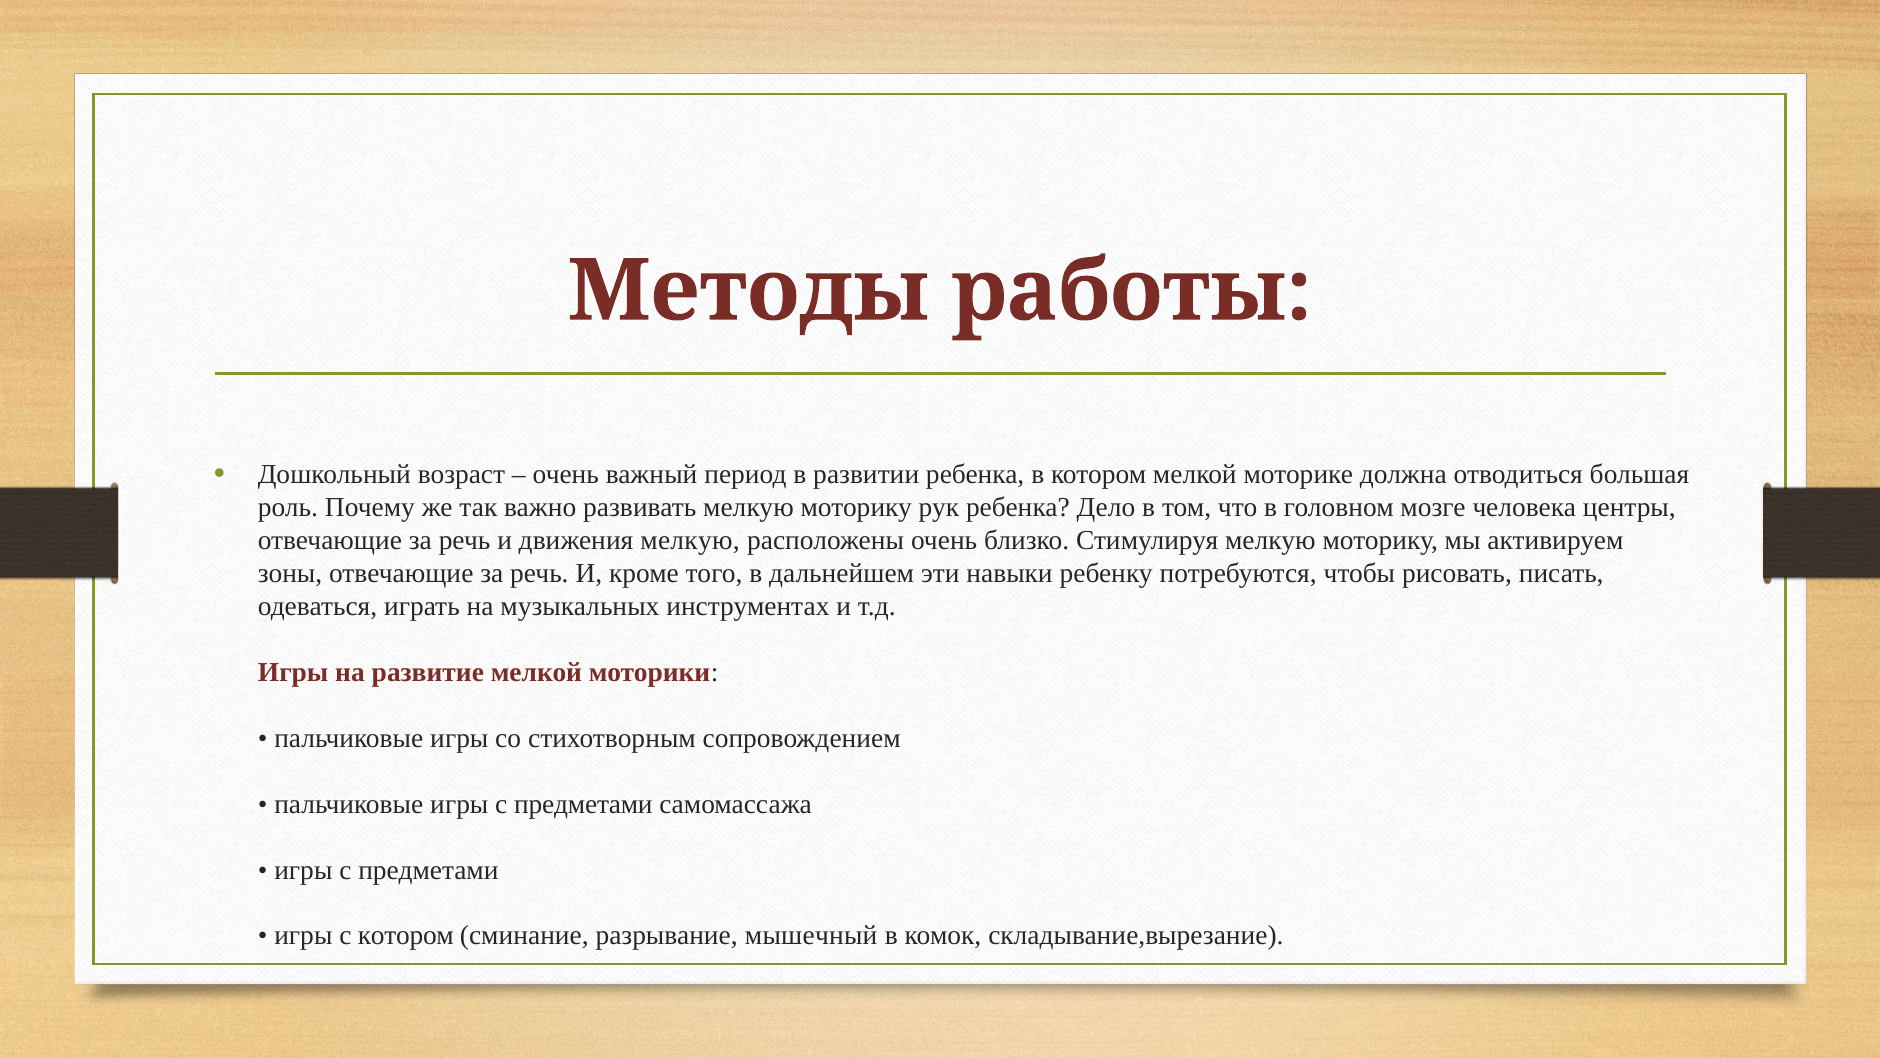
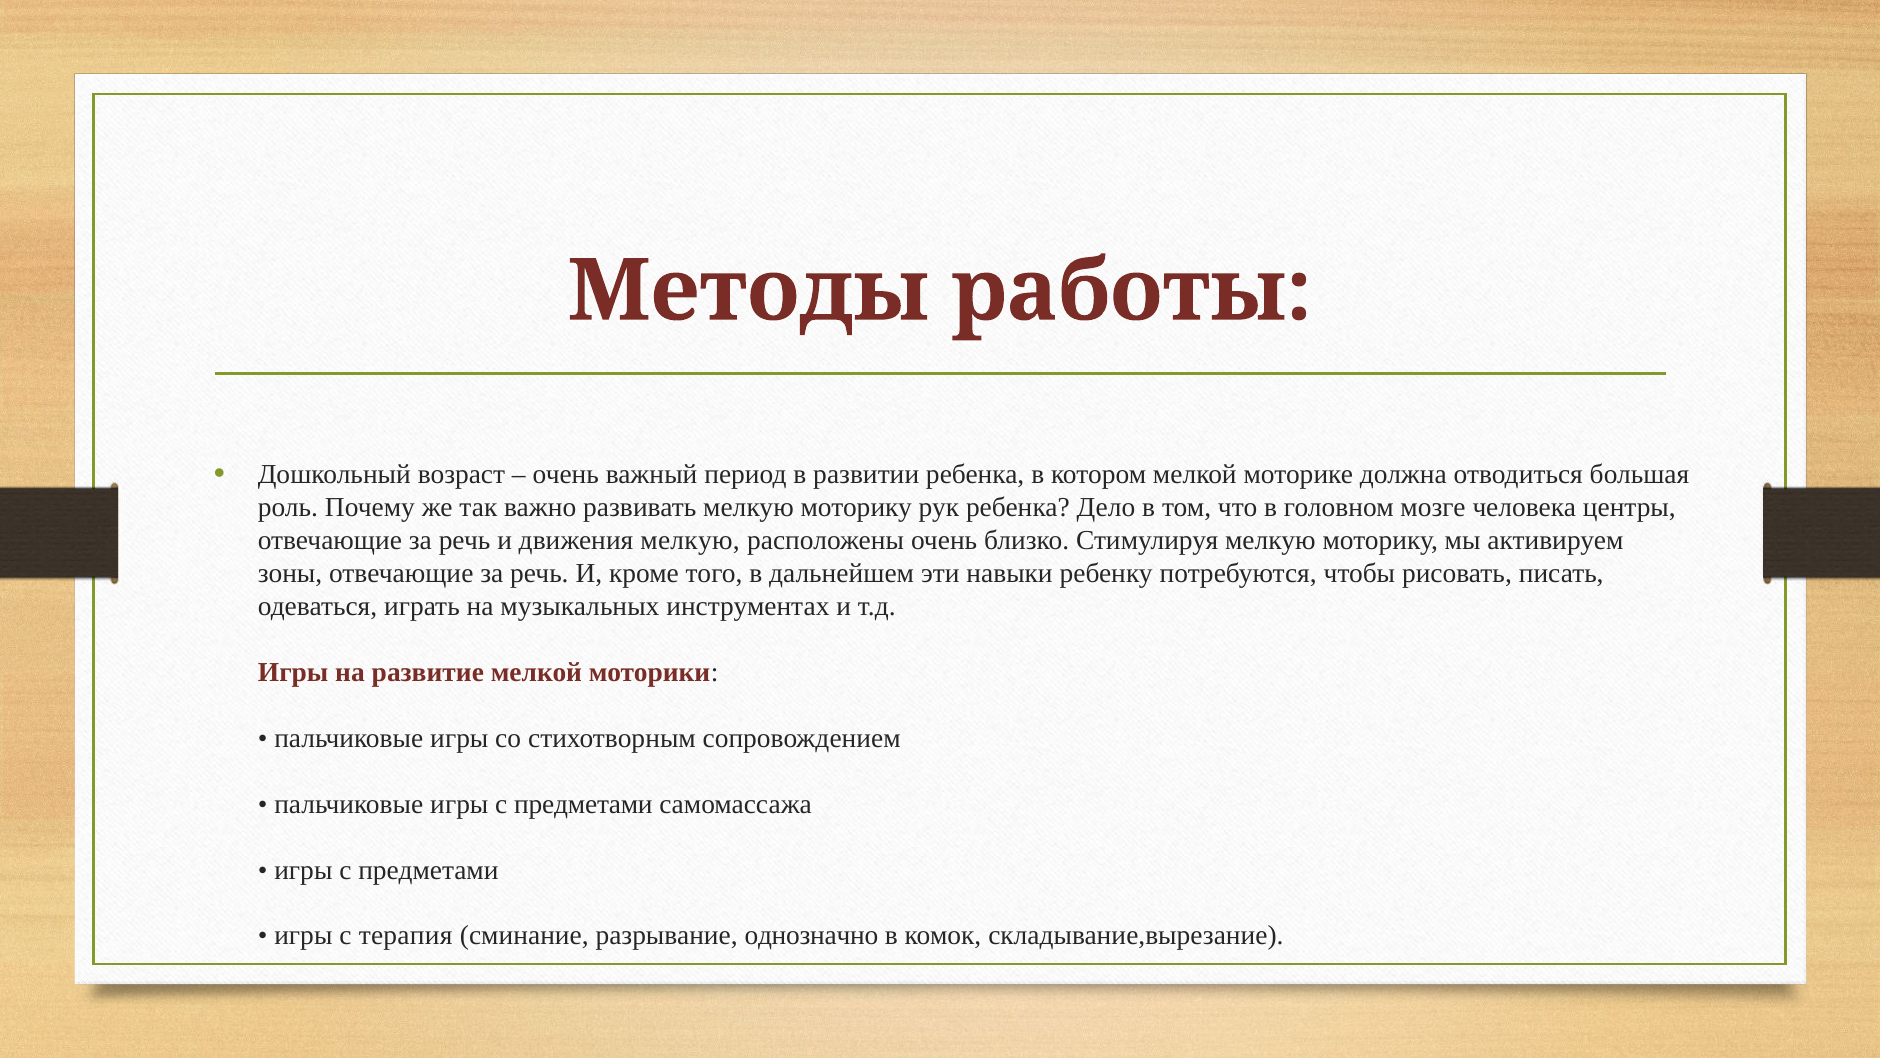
с котором: котором -> терапия (406, 935)
мышечный: мышечный -> однозначно (811, 935)
